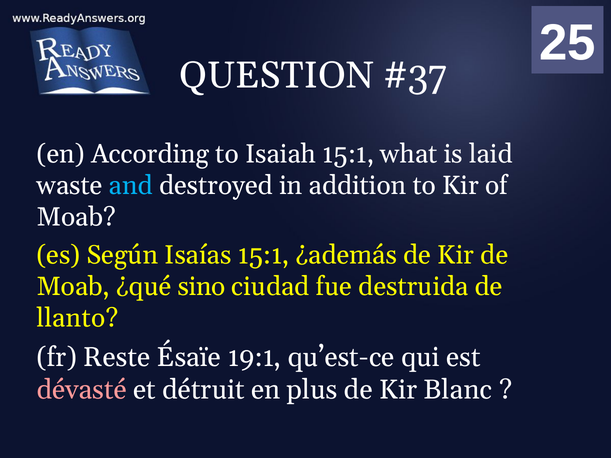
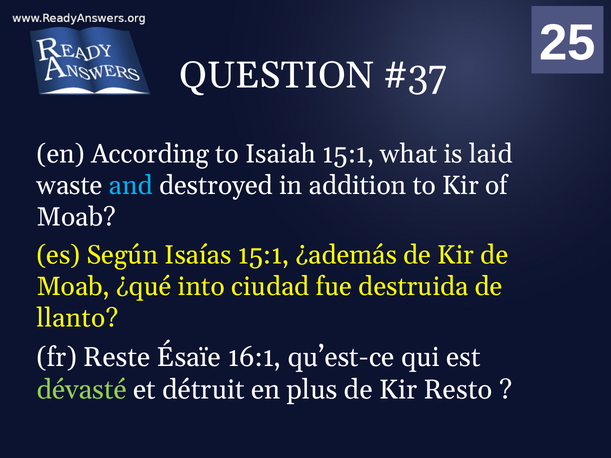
sino: sino -> into (201, 287)
19:1: 19:1 -> 16:1 (254, 357)
dévasté colour: pink -> light green (82, 390)
Blanc: Blanc -> Resto (458, 390)
